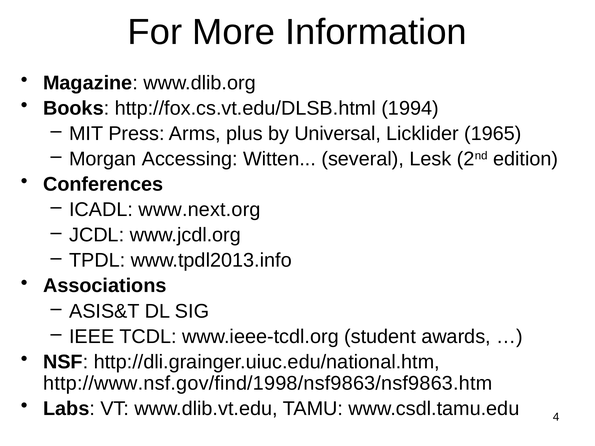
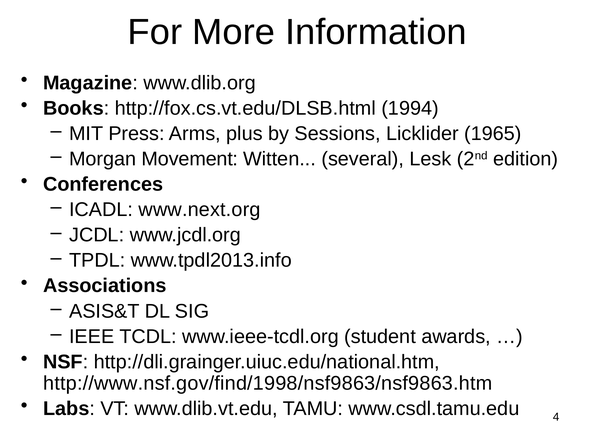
Universal: Universal -> Sessions (338, 134)
Accessing: Accessing -> Movement (190, 159)
